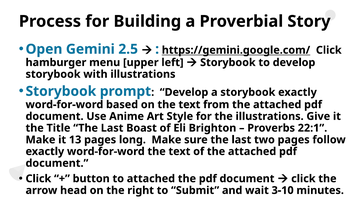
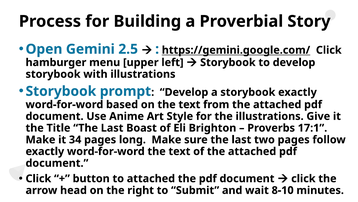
22:1: 22:1 -> 17:1 (313, 128)
13: 13 -> 34 (75, 139)
3-10: 3-10 -> 8-10 (283, 190)
